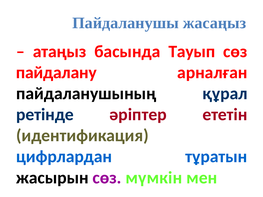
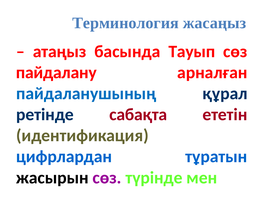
Пайдаланушы: Пайдаланушы -> Терминология (126, 23)
пайдаланушының colour: black -> blue (86, 94)
әріптер: әріптер -> сабақта (138, 115)
мүмкін: мүмкін -> түрінде (154, 178)
